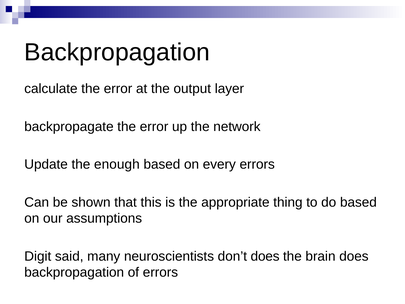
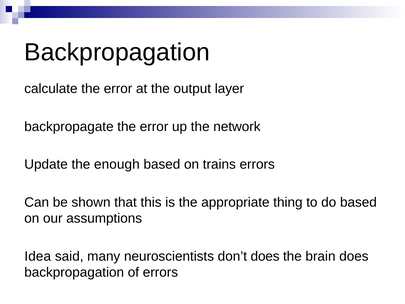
every: every -> trains (219, 164)
Digit: Digit -> Idea (38, 256)
